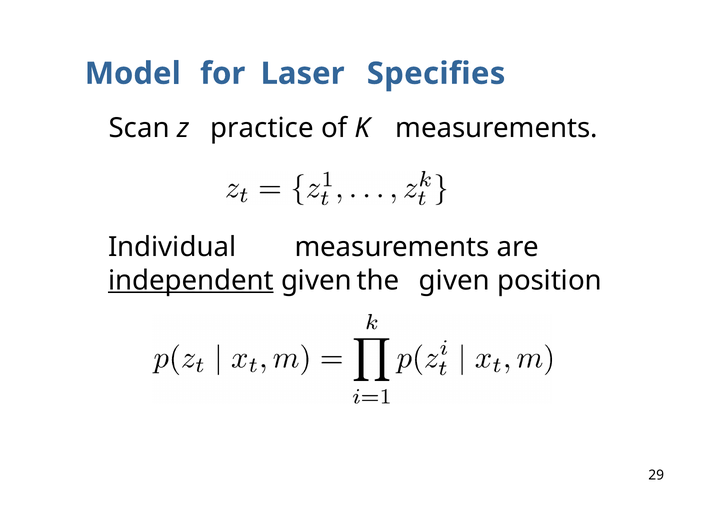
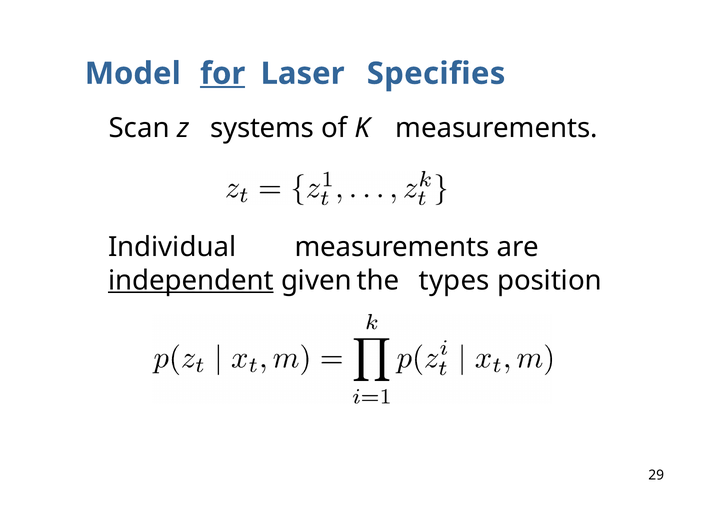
for underline: none -> present (223, 74)
practice: practice -> systems (262, 128)
given: given -> types (454, 280)
